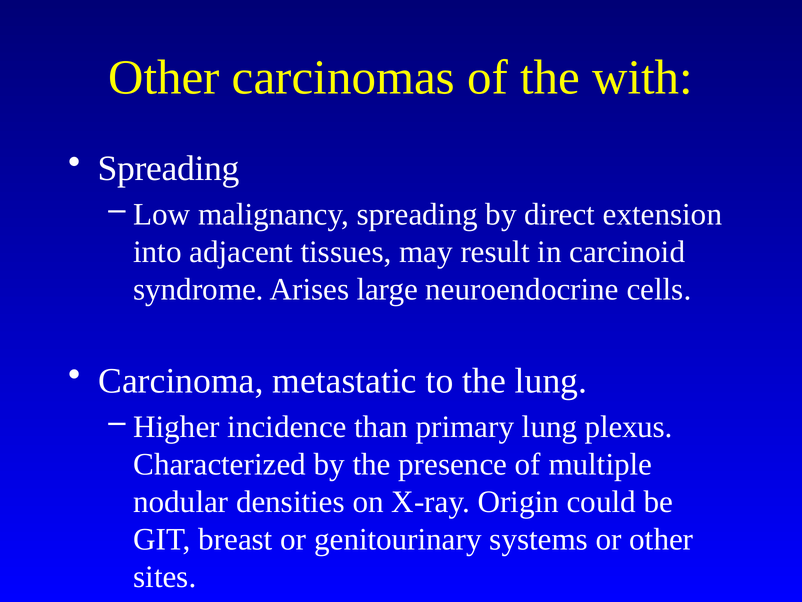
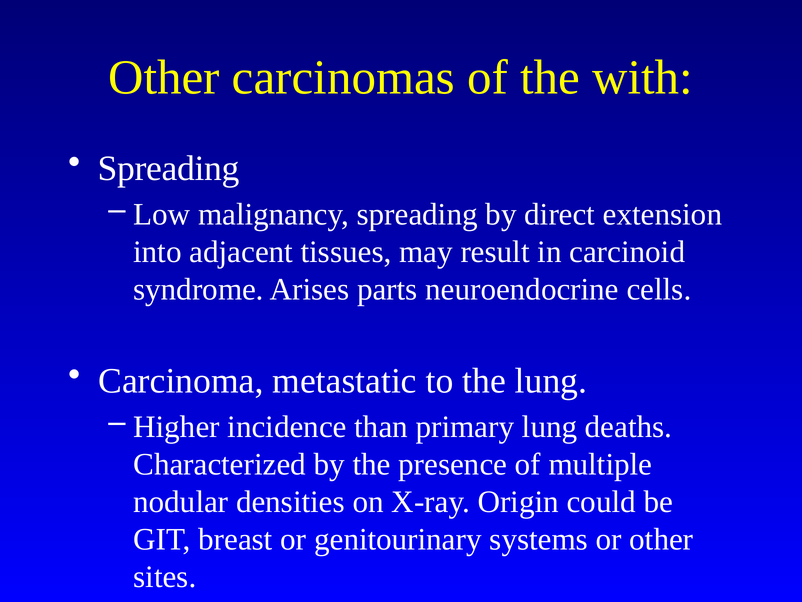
large: large -> parts (387, 289)
plexus: plexus -> deaths (629, 427)
